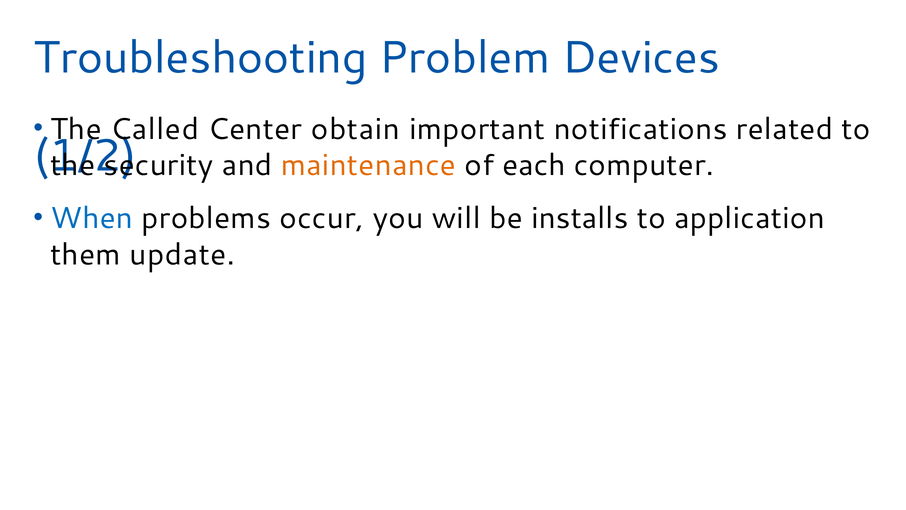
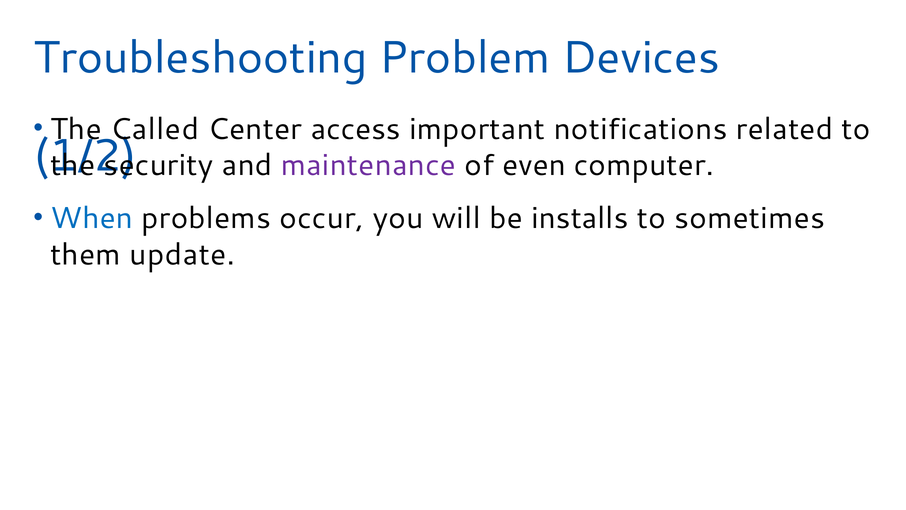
obtain: obtain -> access (356, 129)
maintenance colour: orange -> purple (368, 165)
each: each -> even (534, 165)
application: application -> sometimes (750, 218)
